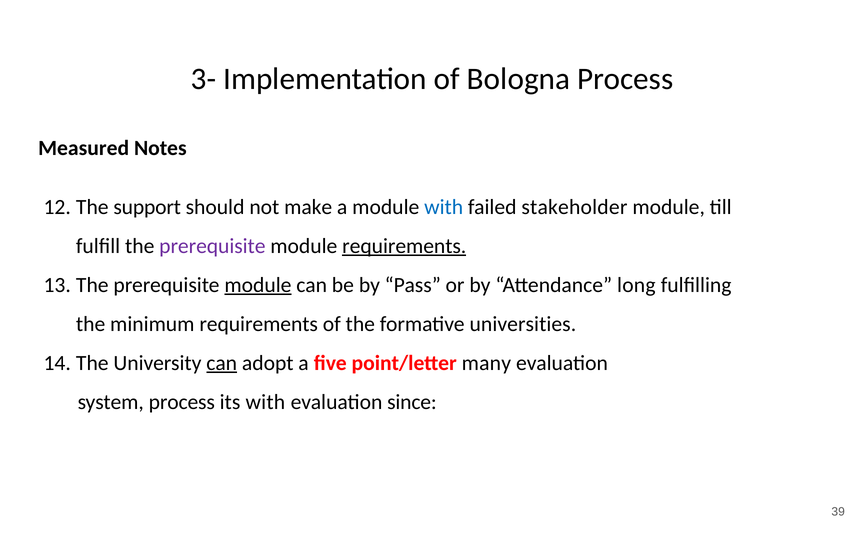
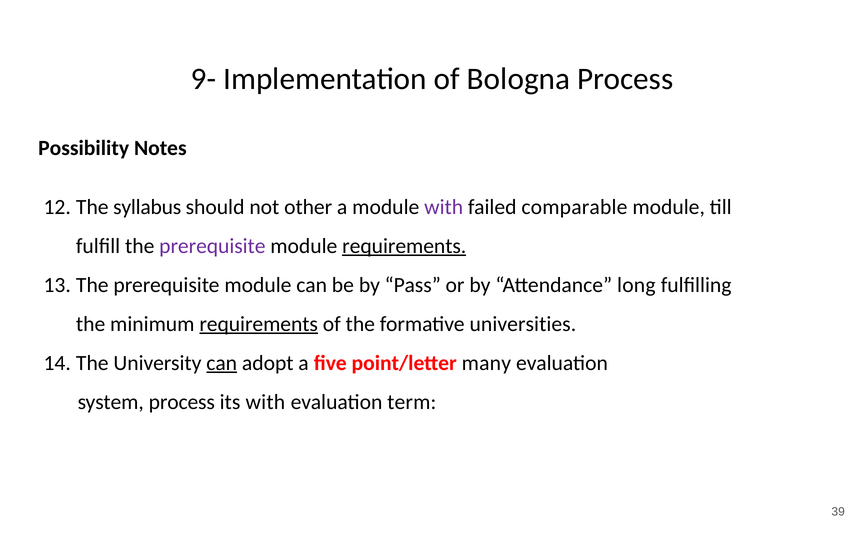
3-: 3- -> 9- (204, 79)
Measured: Measured -> Possibility (84, 148)
support: support -> syllabus (147, 207)
make: make -> other (308, 207)
with colour: blue -> purple (444, 207)
stakeholder: stakeholder -> comparable (574, 207)
module underline: present -> none (258, 285)
requirements underline: none -> present (259, 324)
since: since -> term (412, 402)
